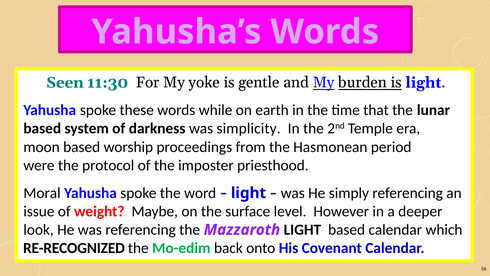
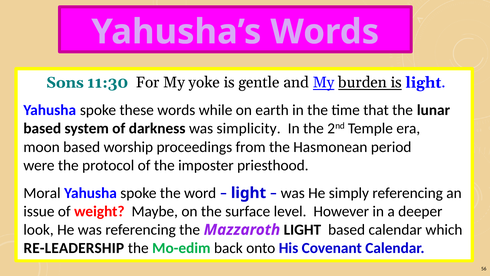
Seen: Seen -> Sons (65, 82)
RE-RECOGNIZED: RE-RECOGNIZED -> RE-LEADERSHIP (74, 248)
